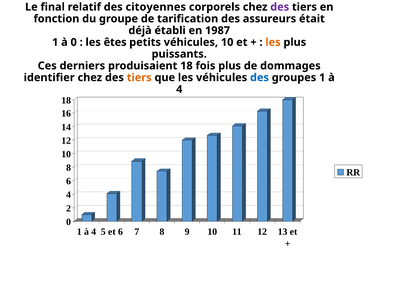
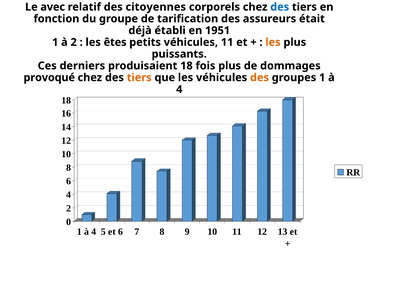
final: final -> avec (53, 7)
des colour: purple -> blue (280, 7)
1987: 1987 -> 1951 (218, 31)
à 0: 0 -> 2 (74, 42)
véhicules 10: 10 -> 11 (227, 42)
identifier: identifier -> provoqué (49, 78)
des colour: blue -> orange (260, 78)
